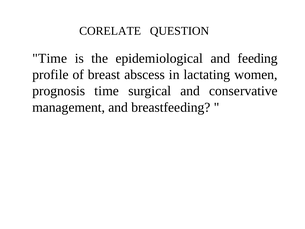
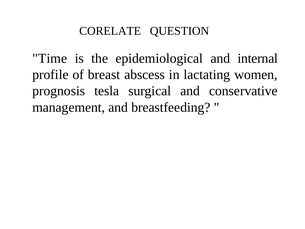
feeding: feeding -> internal (258, 58)
prognosis time: time -> tesla (107, 91)
